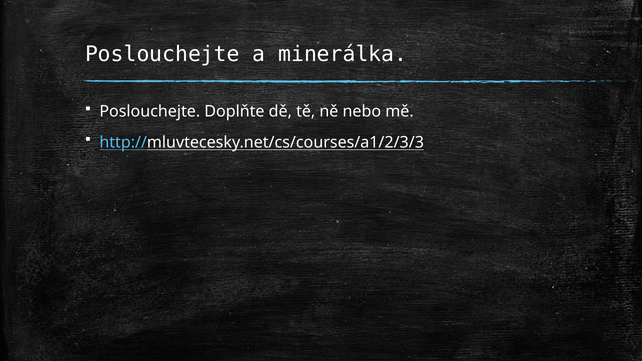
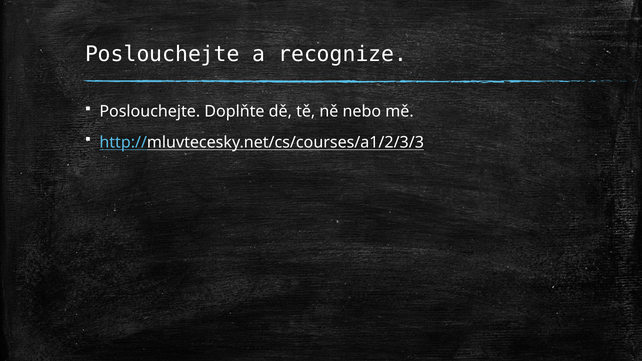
minerálka: minerálka -> recognize (343, 54)
